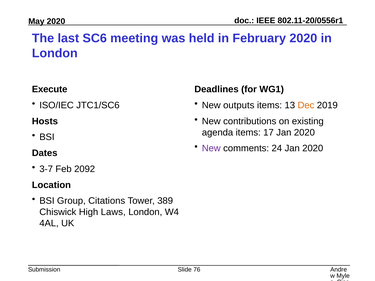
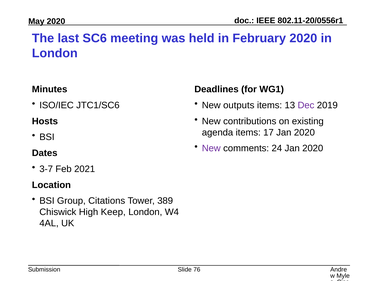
Execute: Execute -> Minutes (50, 89)
Dec colour: orange -> purple (306, 105)
2092: 2092 -> 2021 (85, 169)
Laws: Laws -> Keep (113, 212)
